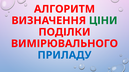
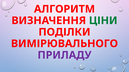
ПРИЛАДУ colour: blue -> purple (64, 56)
